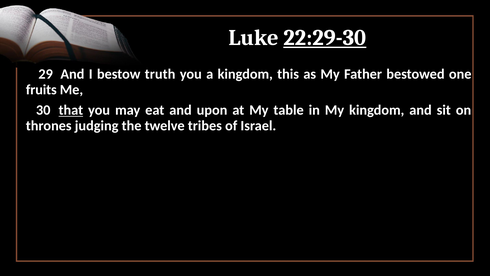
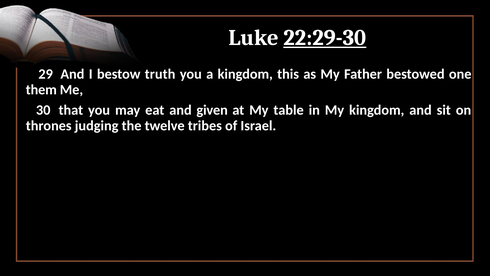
fruits: fruits -> them (41, 90)
that underline: present -> none (71, 110)
upon: upon -> given (212, 110)
